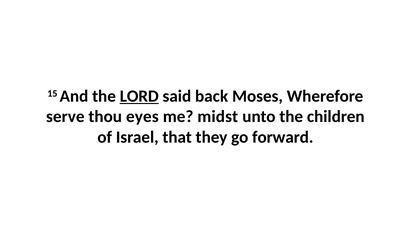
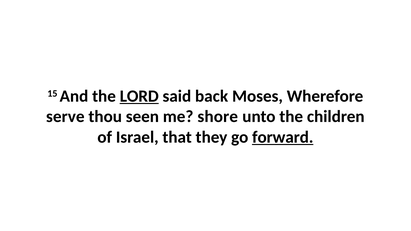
eyes: eyes -> seen (142, 117)
midst: midst -> shore (218, 117)
forward underline: none -> present (283, 137)
